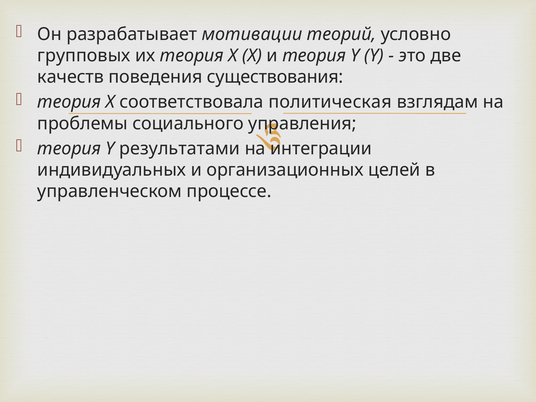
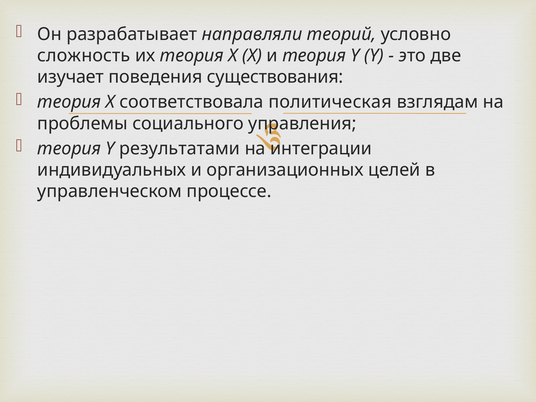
мотивации: мотивации -> направляли (252, 34)
групповых: групповых -> сложность (84, 56)
качеств: качеств -> изучает (71, 77)
